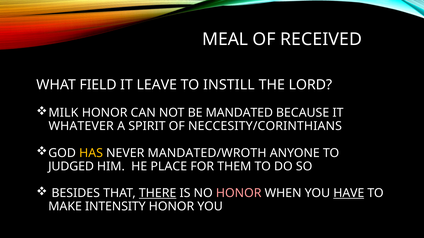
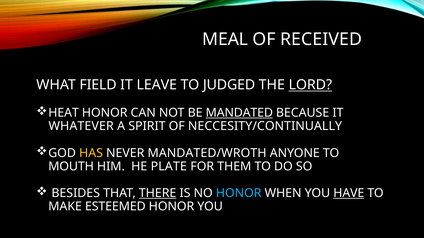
INSTILL: INSTILL -> JUDGED (229, 85)
LORD underline: none -> present (310, 85)
MILK: MILK -> HEAT (64, 113)
MANDATED underline: none -> present (239, 113)
NECCESITY/CORINTHIANS: NECCESITY/CORINTHIANS -> NECCESITY/CONTINUALLY (265, 126)
JUDGED: JUDGED -> MOUTH (71, 167)
PLACE: PLACE -> PLATE (169, 167)
HONOR colour: pink -> light blue (239, 194)
INTENSITY: INTENSITY -> ESTEEMED (115, 207)
